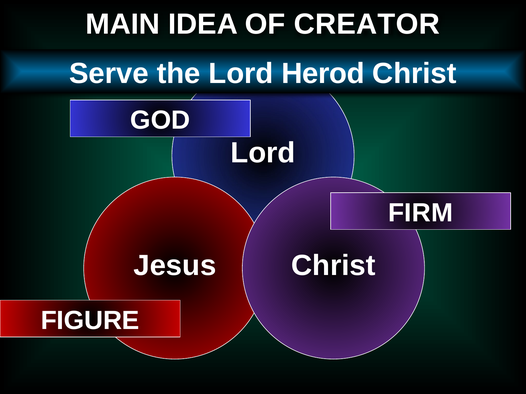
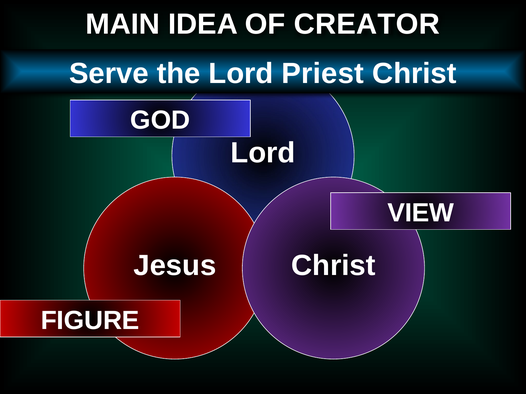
Herod: Herod -> Priest (323, 74)
FIRM: FIRM -> VIEW (421, 213)
